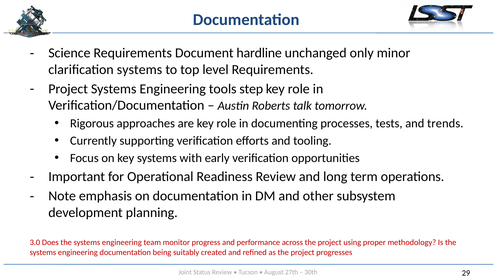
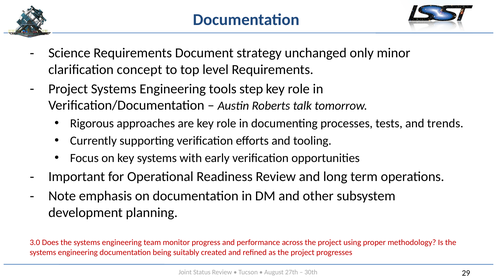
hardline: hardline -> strategy (259, 53)
clarification systems: systems -> concept (139, 70)
